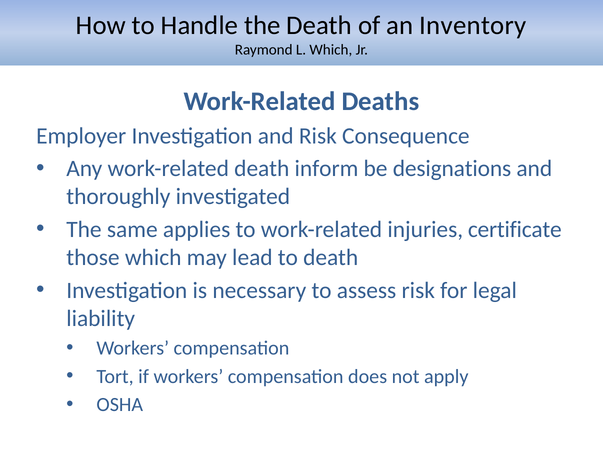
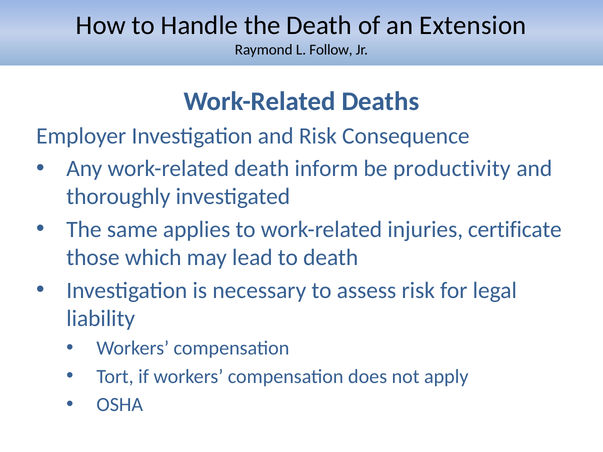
Inventory: Inventory -> Extension (473, 25)
L Which: Which -> Follow (331, 50)
designations: designations -> productivity (452, 169)
